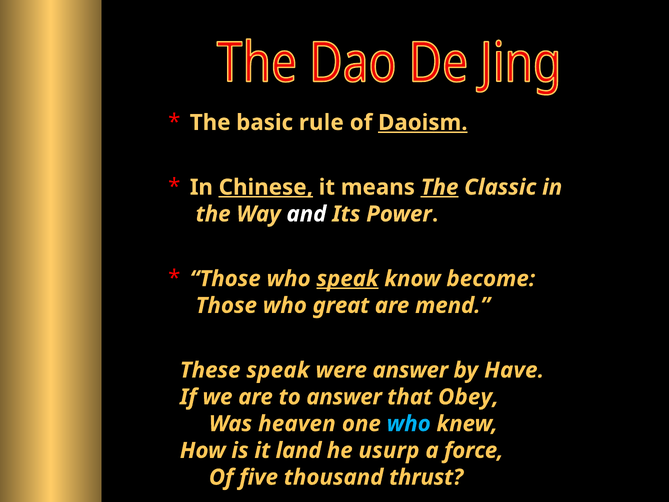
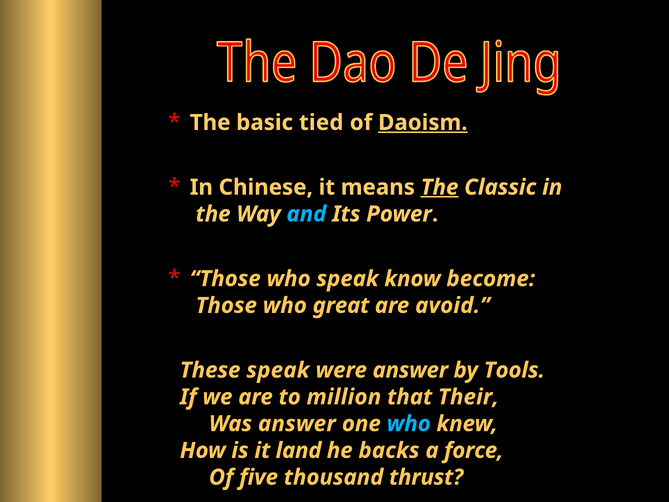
rule: rule -> tied (321, 123)
Chinese underline: present -> none (266, 187)
and colour: white -> light blue (306, 214)
speak underline: present -> none (348, 279)
mend: mend -> avoid (453, 305)
Have: Have -> Tools (514, 370)
to answer: answer -> million (344, 397)
Obey: Obey -> Their (468, 397)
Was heaven: heaven -> answer (297, 424)
usurp: usurp -> backs (389, 450)
